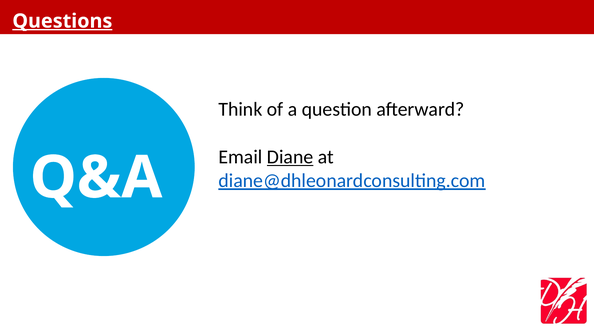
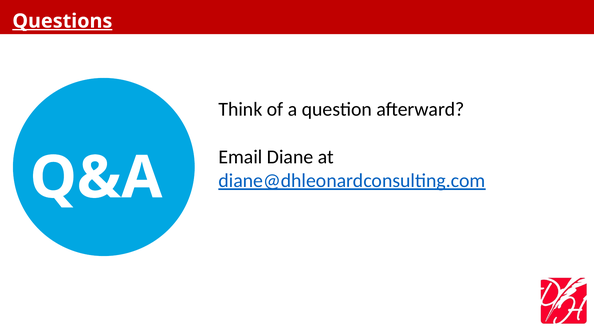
Diane underline: present -> none (290, 157)
